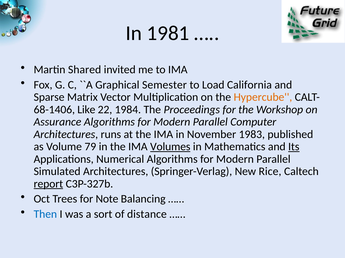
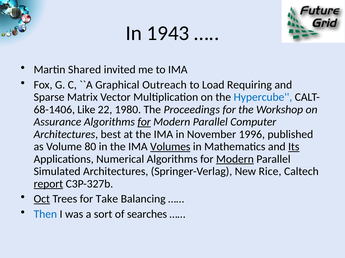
1981: 1981 -> 1943 (168, 33)
Semester: Semester -> Outreach (164, 85)
California: California -> Requiring (249, 85)
Hypercube colour: orange -> blue (263, 97)
1984: 1984 -> 1980 (128, 110)
for underline: none -> present (144, 122)
runs: runs -> best (111, 135)
1983: 1983 -> 1996 (252, 135)
79: 79 -> 80 (90, 147)
Modern underline: none -> present (235, 159)
Oct underline: none -> present (42, 199)
Note: Note -> Take (107, 199)
distance: distance -> searches (147, 215)
